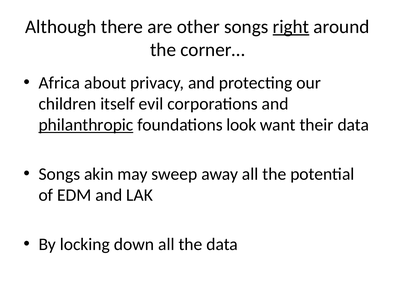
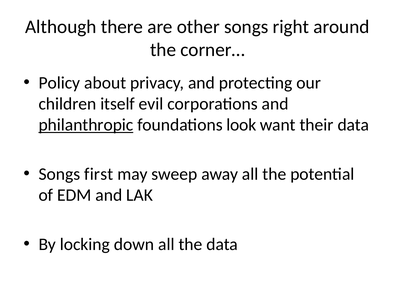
right underline: present -> none (291, 27)
Africa: Africa -> Policy (59, 83)
akin: akin -> first (99, 174)
